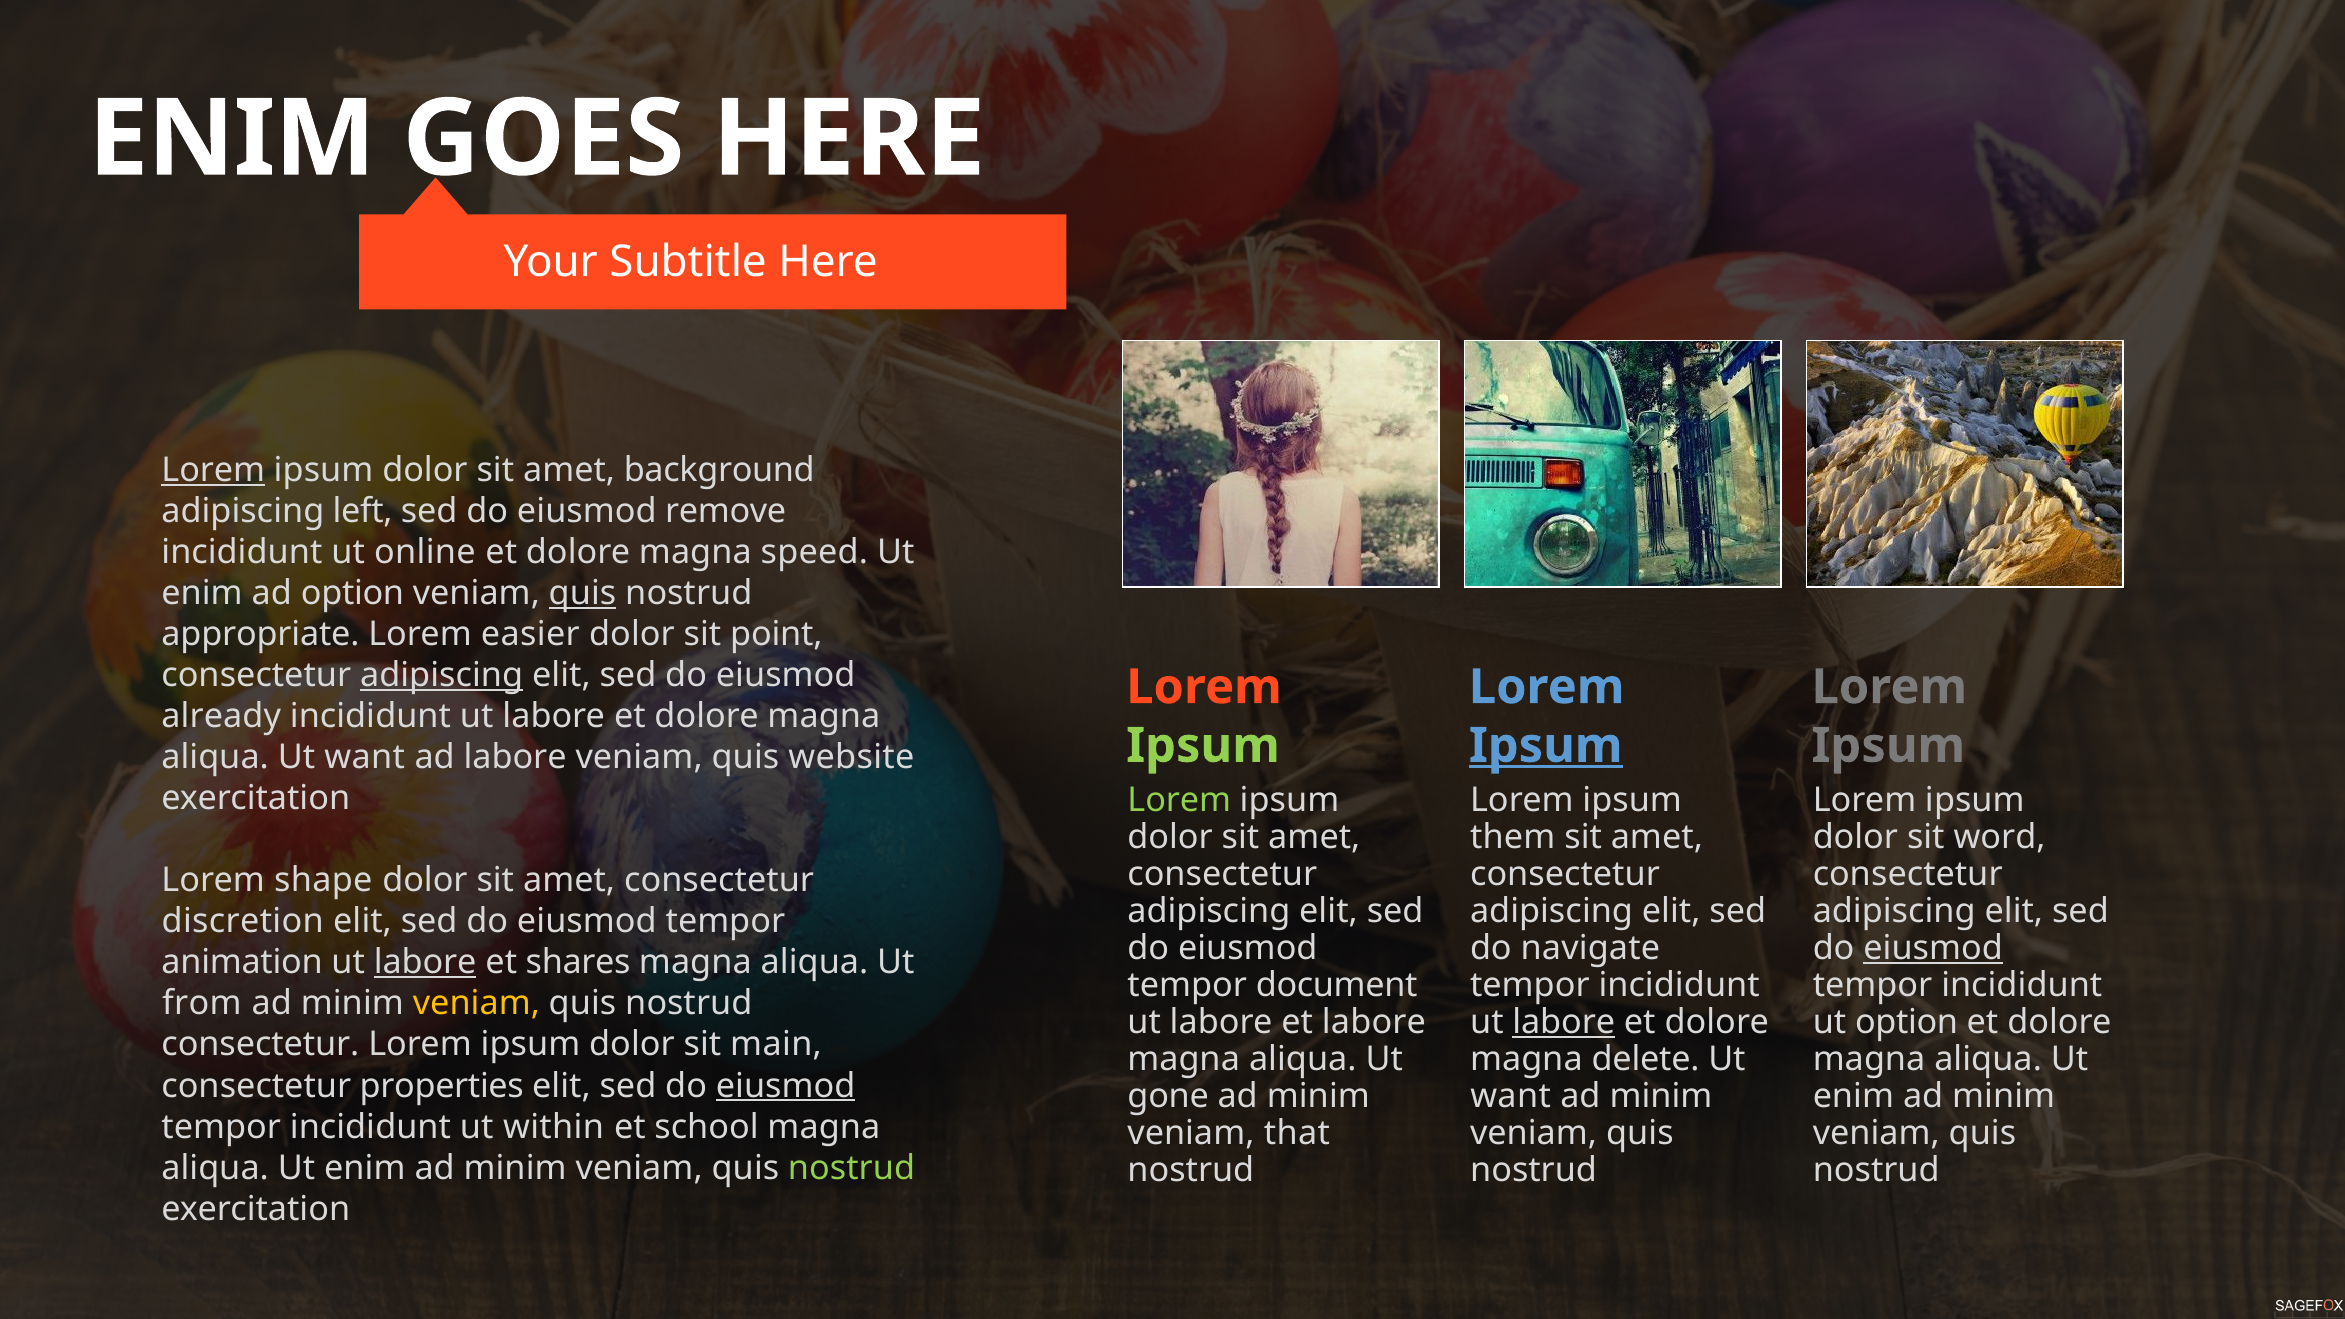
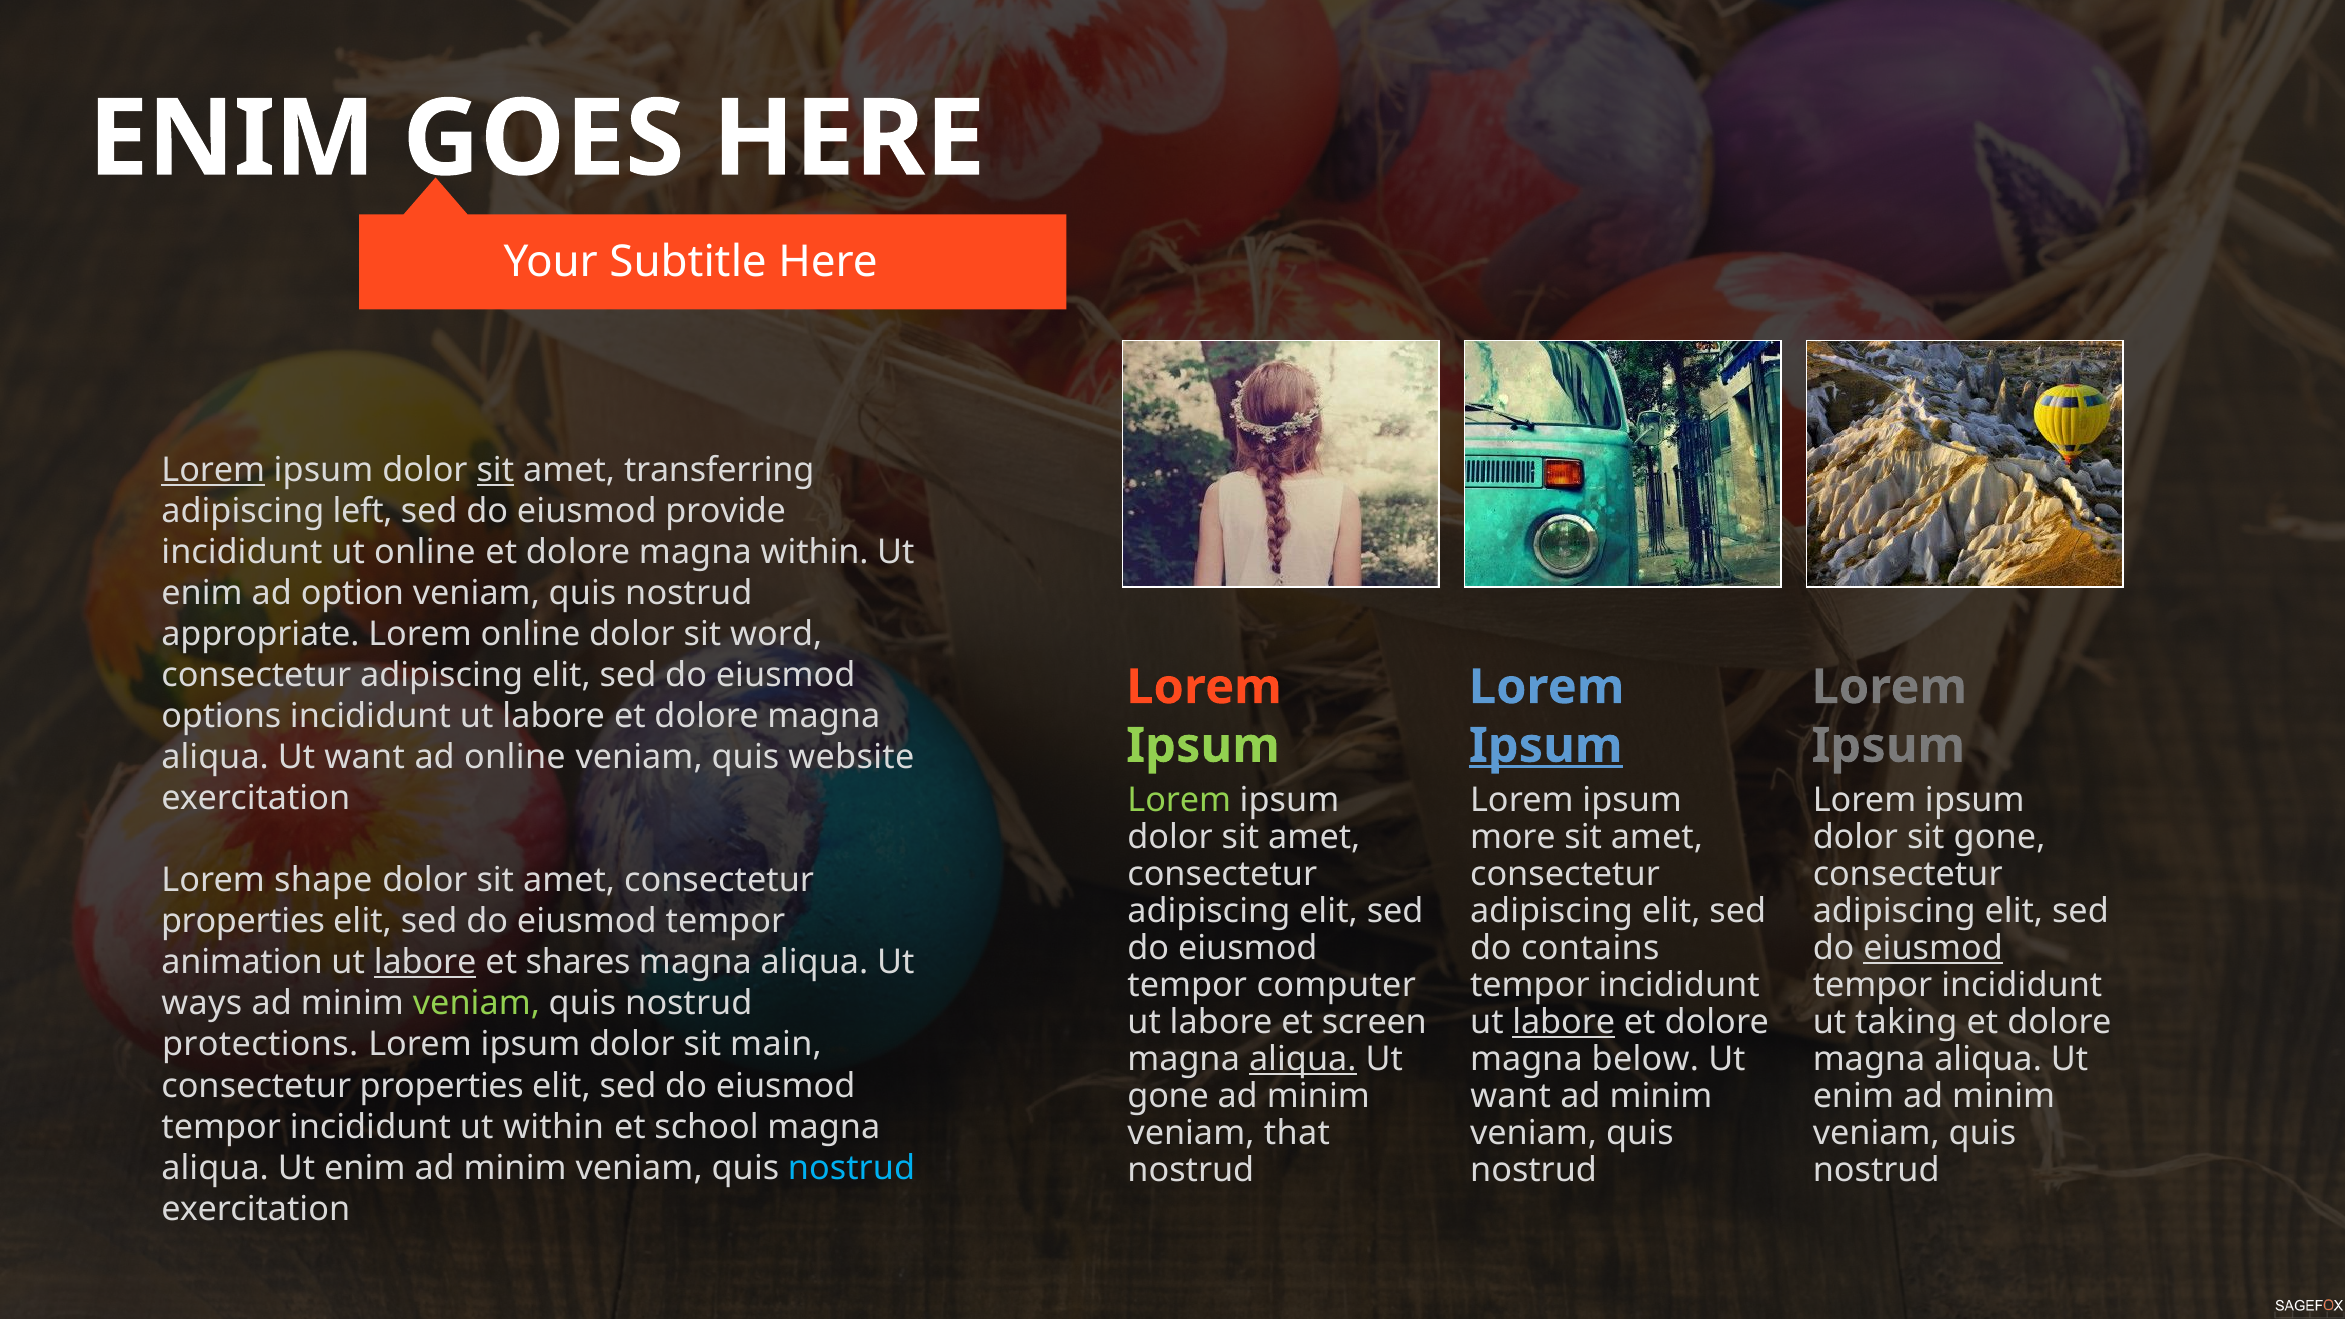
sit underline: none -> present (495, 470)
background: background -> transferring (719, 470)
remove: remove -> provide (726, 511)
magna speed: speed -> within (815, 552)
quis underline: present -> none (582, 593)
Lorem easier: easier -> online (531, 634)
point: point -> word (776, 634)
adipiscing underline: present -> none (442, 675)
already: already -> options (221, 716)
ad labore: labore -> online (515, 757)
them: them -> more (1513, 837)
sit word: word -> gone (2000, 837)
discretion: discretion -> properties (243, 922)
navigate: navigate -> contains (1590, 948)
document: document -> computer (1336, 985)
from: from -> ways (202, 1004)
veniam colour: yellow -> light green (476, 1004)
et labore: labore -> screen (1374, 1022)
ut option: option -> taking (1906, 1022)
consectetur: consectetur -> protections (260, 1045)
aliqua underline: none -> present (1303, 1059)
delete: delete -> below (1645, 1059)
eiusmod underline: present -> none (786, 1086)
nostrud colour: light green -> light blue (852, 1168)
